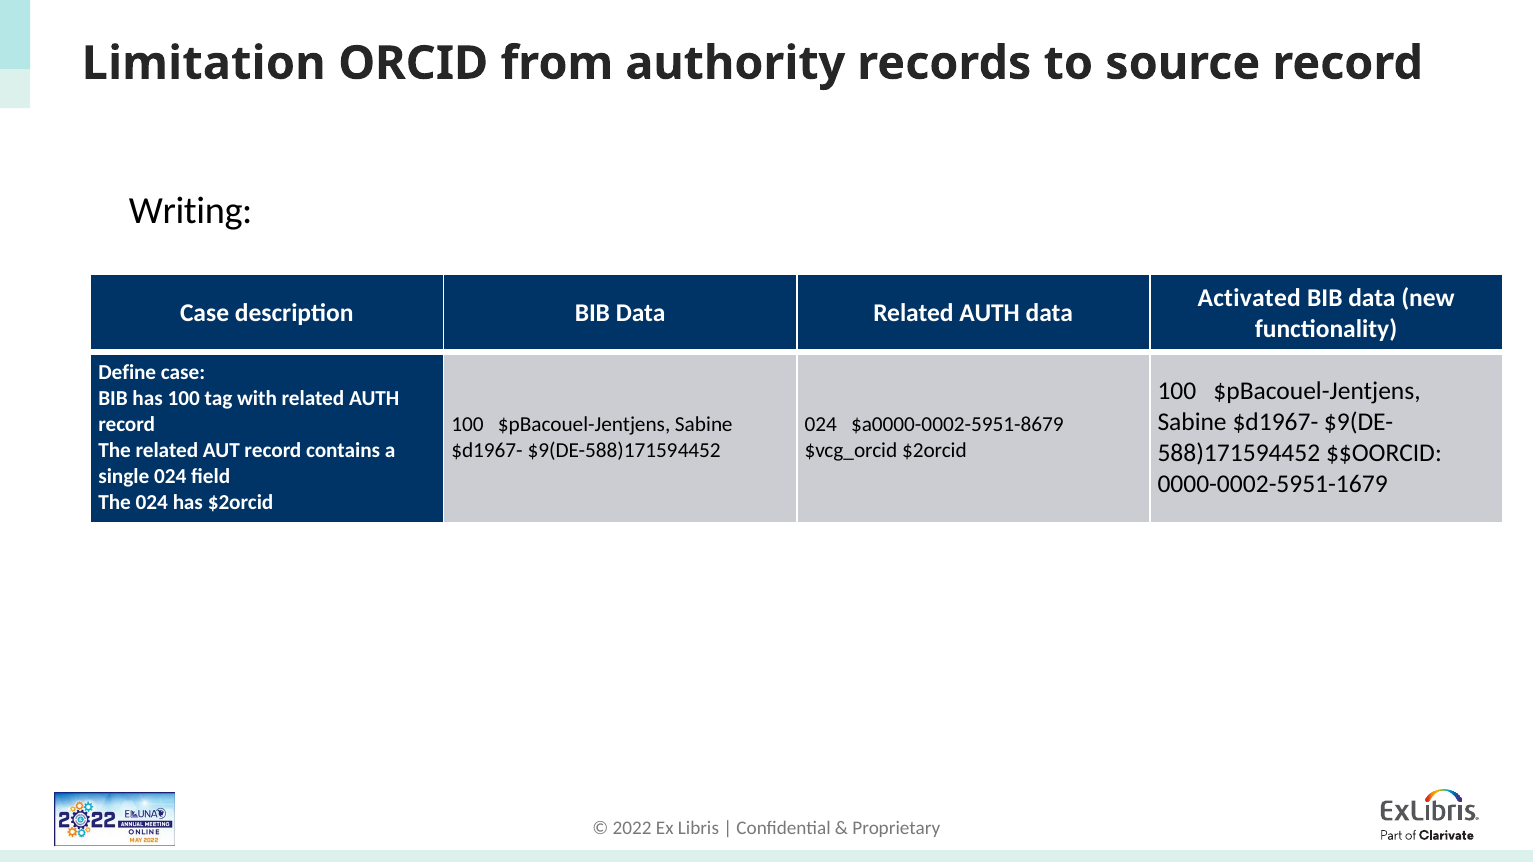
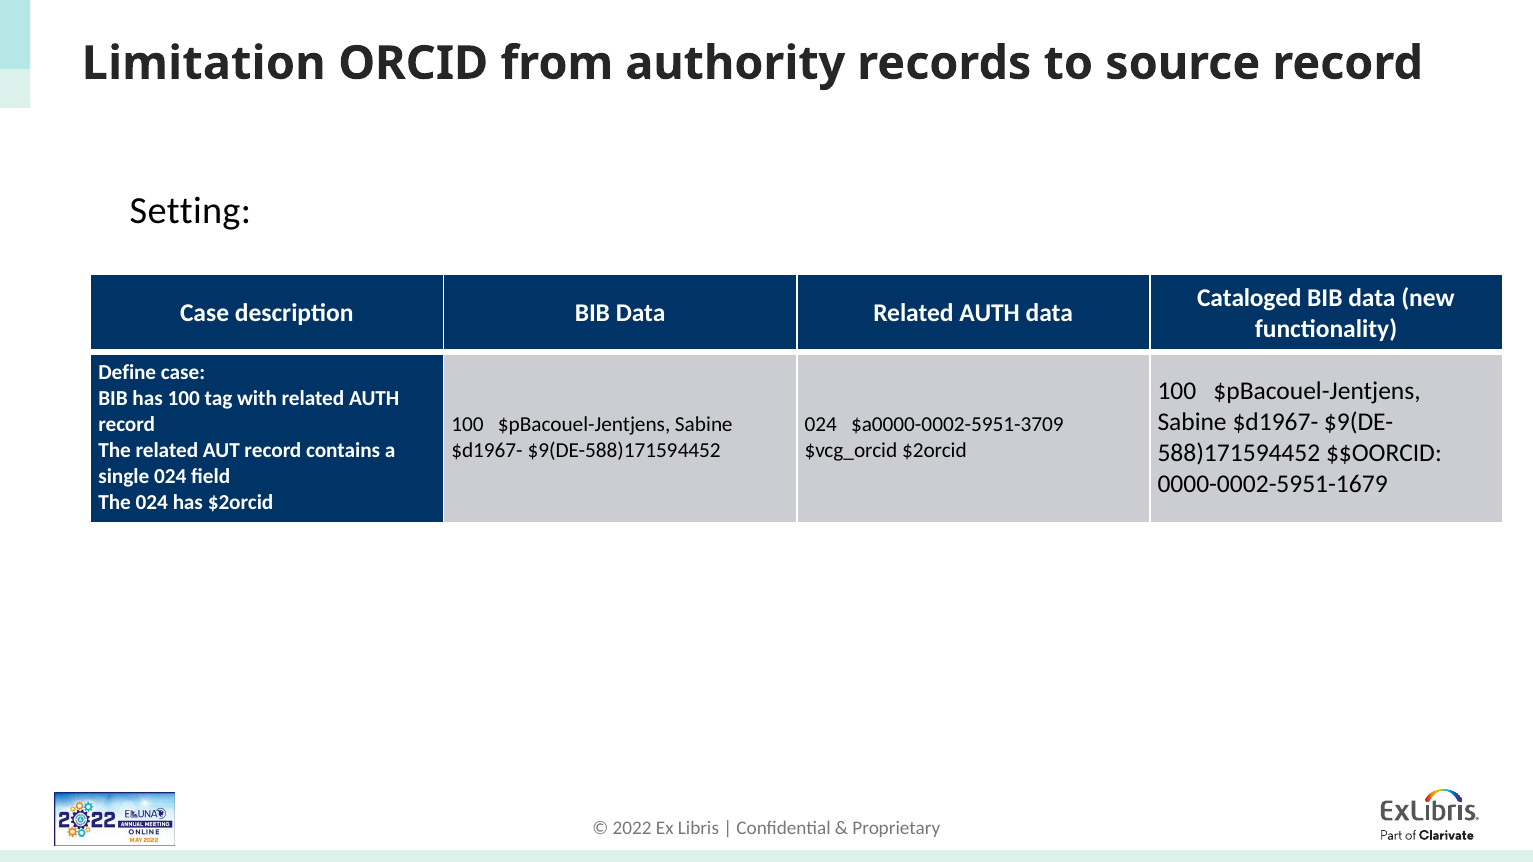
Writing: Writing -> Setting (190, 211)
Activated: Activated -> Cataloged (1249, 298)
$a0000-0002-5951-8679: $a0000-0002-5951-8679 -> $a0000-0002-5951-3709 (957, 425)
